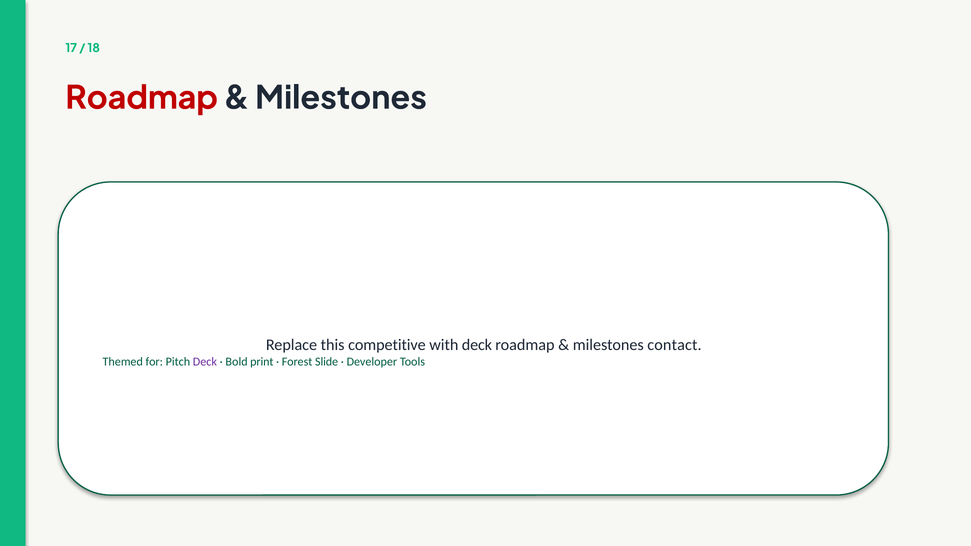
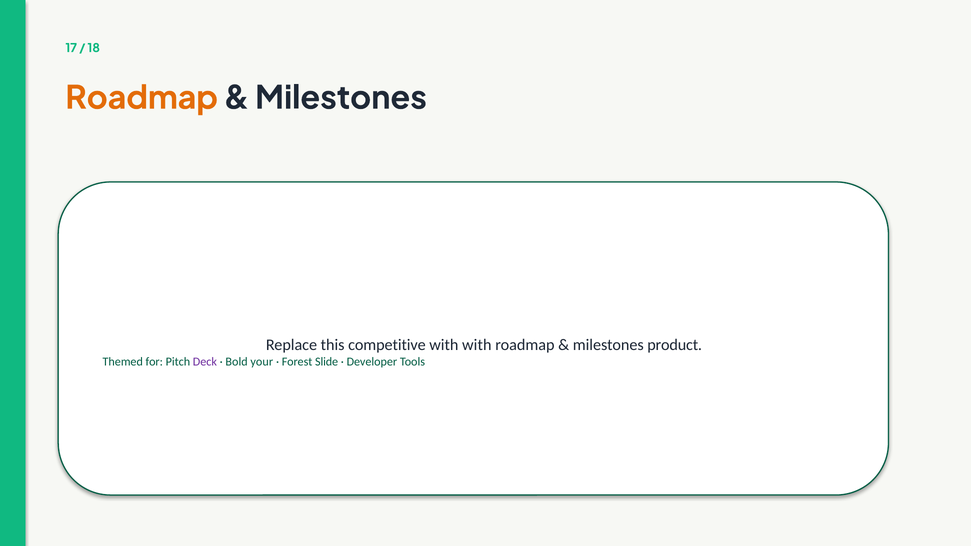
Roadmap colour: red -> orange (142, 98)
with deck: deck -> with (477, 345)
contact: contact -> product (675, 345)
print: print -> your (262, 362)
